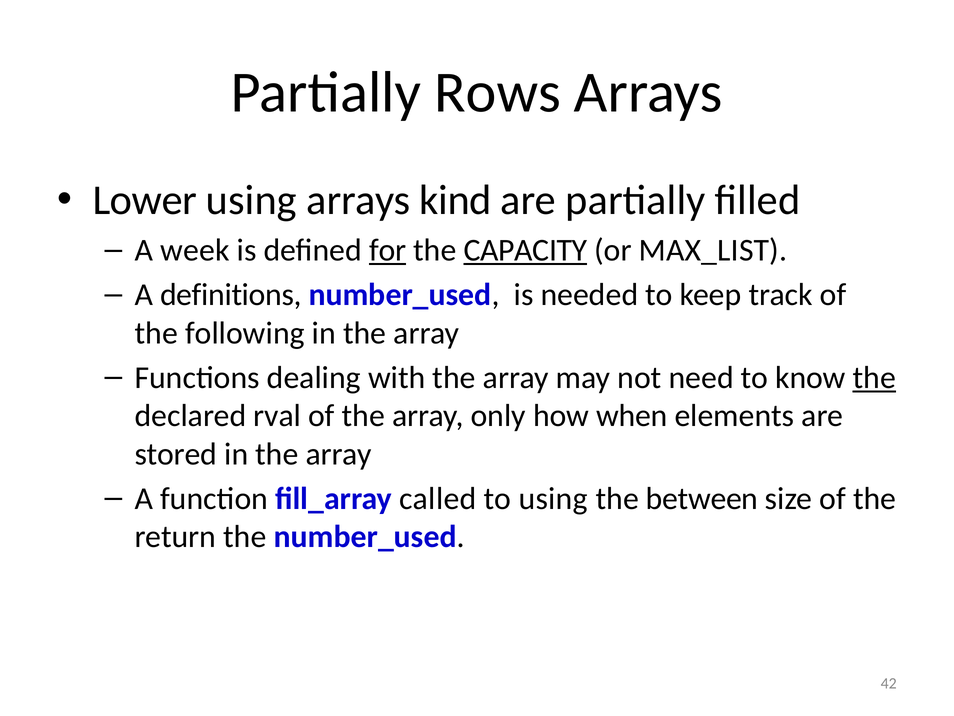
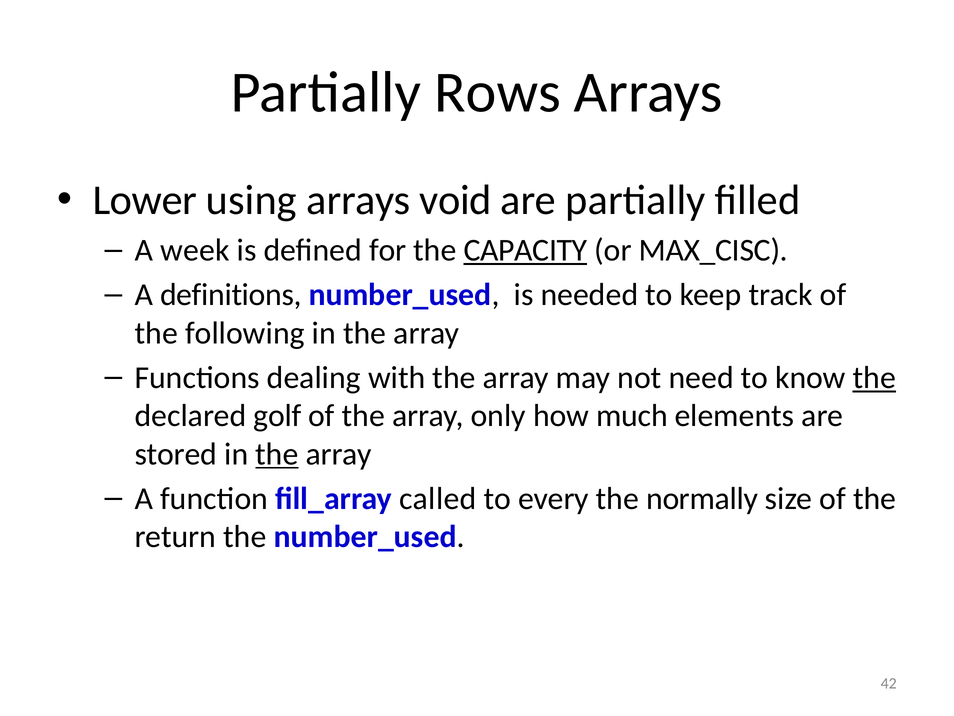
kind: kind -> void (456, 200)
for underline: present -> none (388, 250)
MAX_LIST: MAX_LIST -> MAX_CISC (713, 250)
rval: rval -> golf (277, 416)
when: when -> much (632, 416)
the underline: none -> present (277, 454)
to using: using -> every (553, 498)
between: between -> normally (702, 498)
